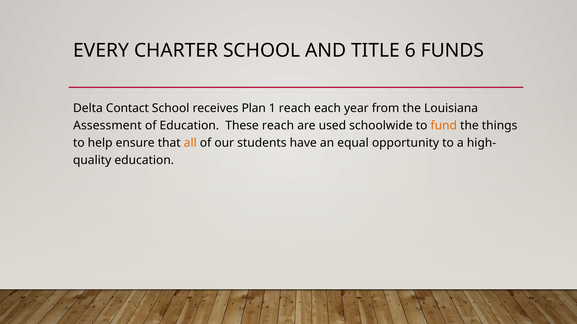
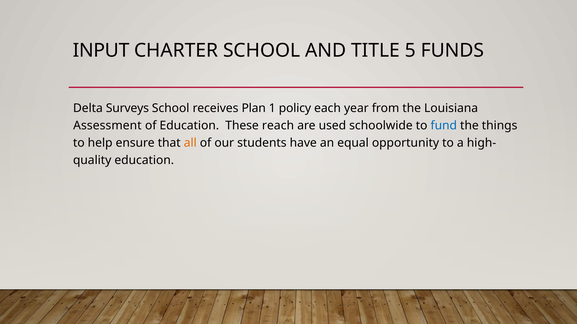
EVERY: EVERY -> INPUT (101, 51)
6: 6 -> 5 (410, 51)
Contact: Contact -> Surveys (127, 109)
1 reach: reach -> policy (295, 109)
fund colour: orange -> blue (444, 126)
